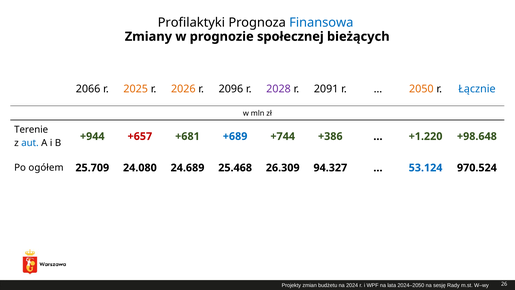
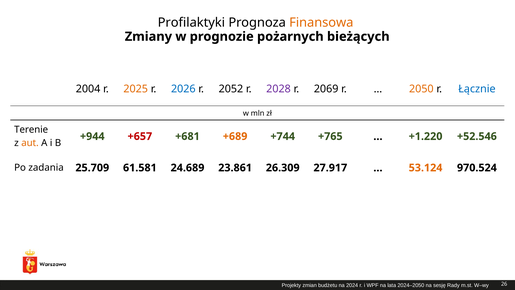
Finansowa colour: blue -> orange (321, 23)
społecznej: społecznej -> pożarnych (290, 37)
2066: 2066 -> 2004 (88, 89)
2026 colour: orange -> blue (183, 89)
2096: 2096 -> 2052 (231, 89)
2091: 2091 -> 2069 (326, 89)
aut colour: blue -> orange (30, 143)
+689 colour: blue -> orange (235, 136)
+386: +386 -> +765 (330, 136)
+98.648: +98.648 -> +52.546 (477, 136)
ogółem: ogółem -> zadania (46, 168)
24.080: 24.080 -> 61.581 (140, 168)
25.468: 25.468 -> 23.861 (235, 168)
94.327: 94.327 -> 27.917 (330, 168)
53.124 colour: blue -> orange (426, 168)
